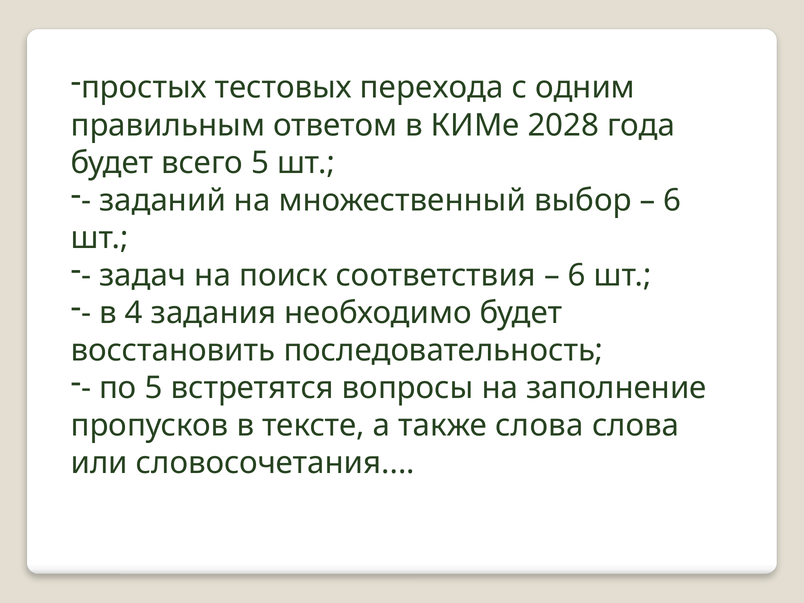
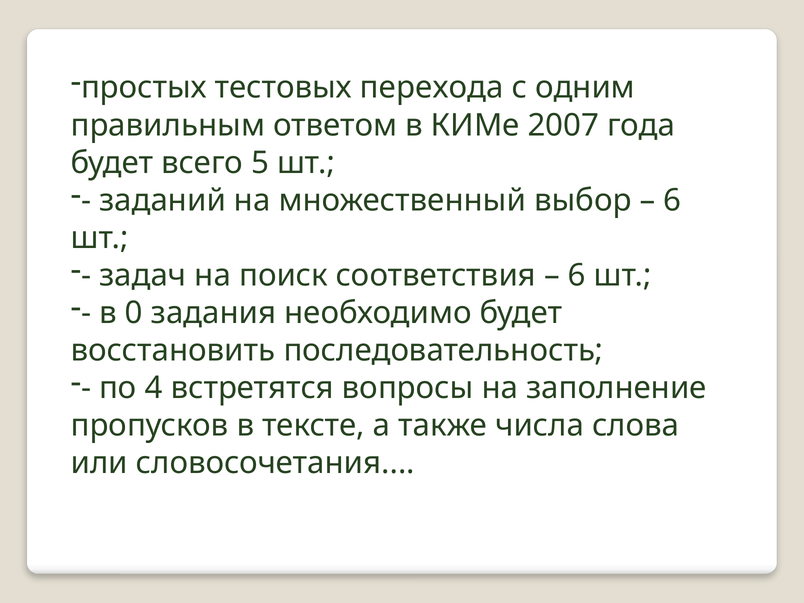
2028: 2028 -> 2007 (563, 125)
4: 4 -> 0 (134, 313)
по 5: 5 -> 4 (154, 388)
также слова: слова -> числа (540, 426)
